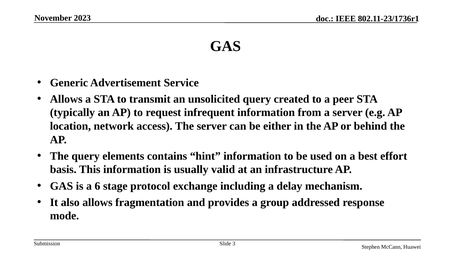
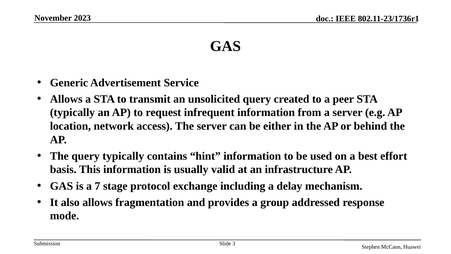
query elements: elements -> typically (123, 156)
6: 6 -> 7 (97, 186)
